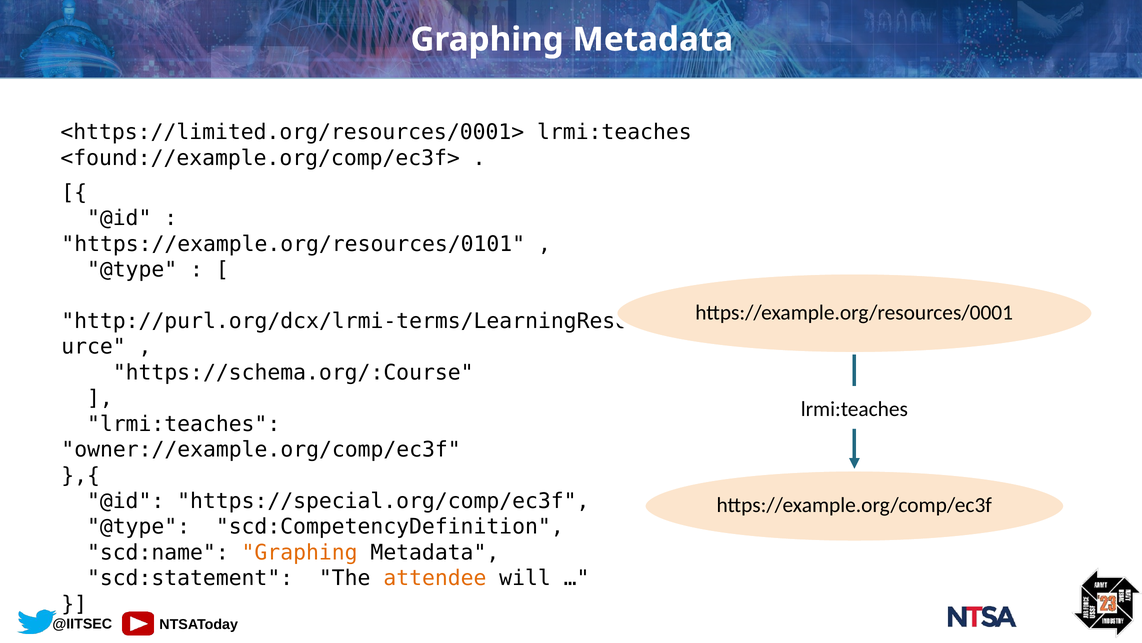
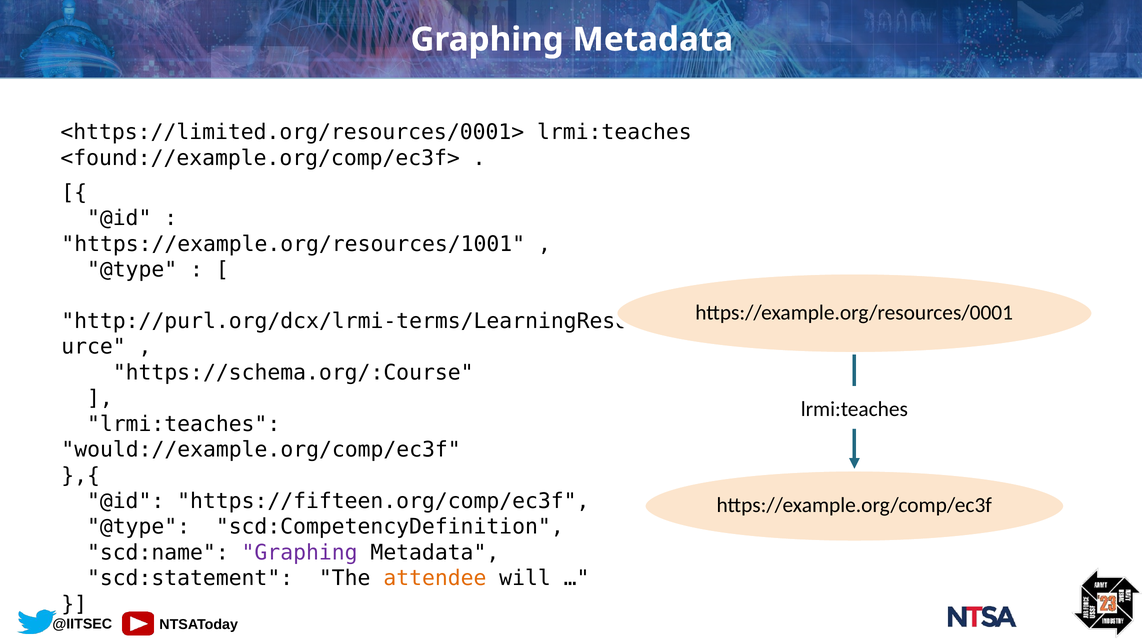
https://example.org/resources/0101: https://example.org/resources/0101 -> https://example.org/resources/1001 (293, 244)
owner://example.org/comp/ec3f: owner://example.org/comp/ec3f -> would://example.org/comp/ec3f (261, 449)
https://special.org/comp/ec3f: https://special.org/comp/ec3f -> https://fifteen.org/comp/ec3f (383, 501)
Graphing colour: orange -> purple (300, 552)
